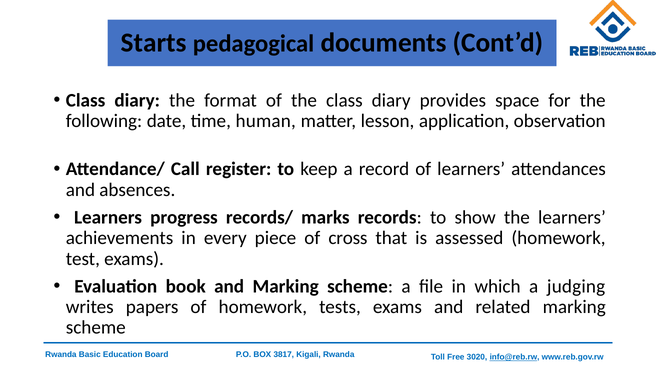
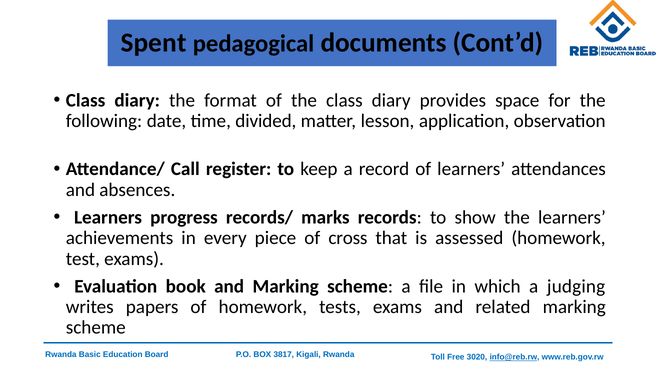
Starts: Starts -> Spent (154, 43)
human: human -> divided (266, 121)
